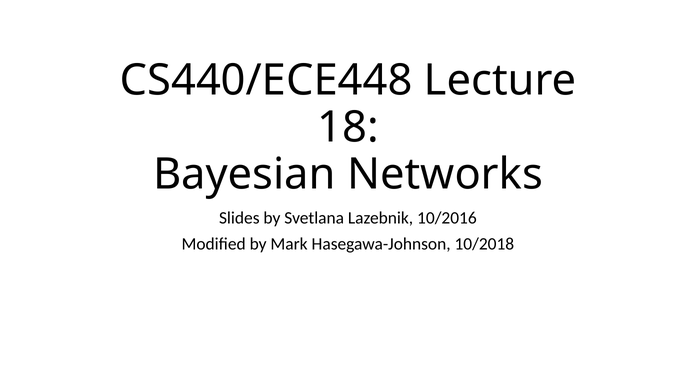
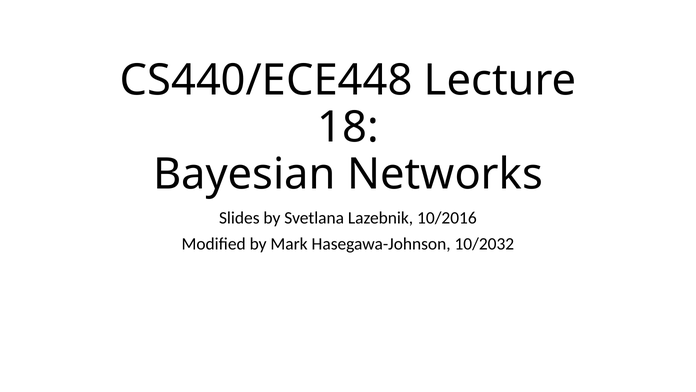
10/2018: 10/2018 -> 10/2032 (484, 244)
